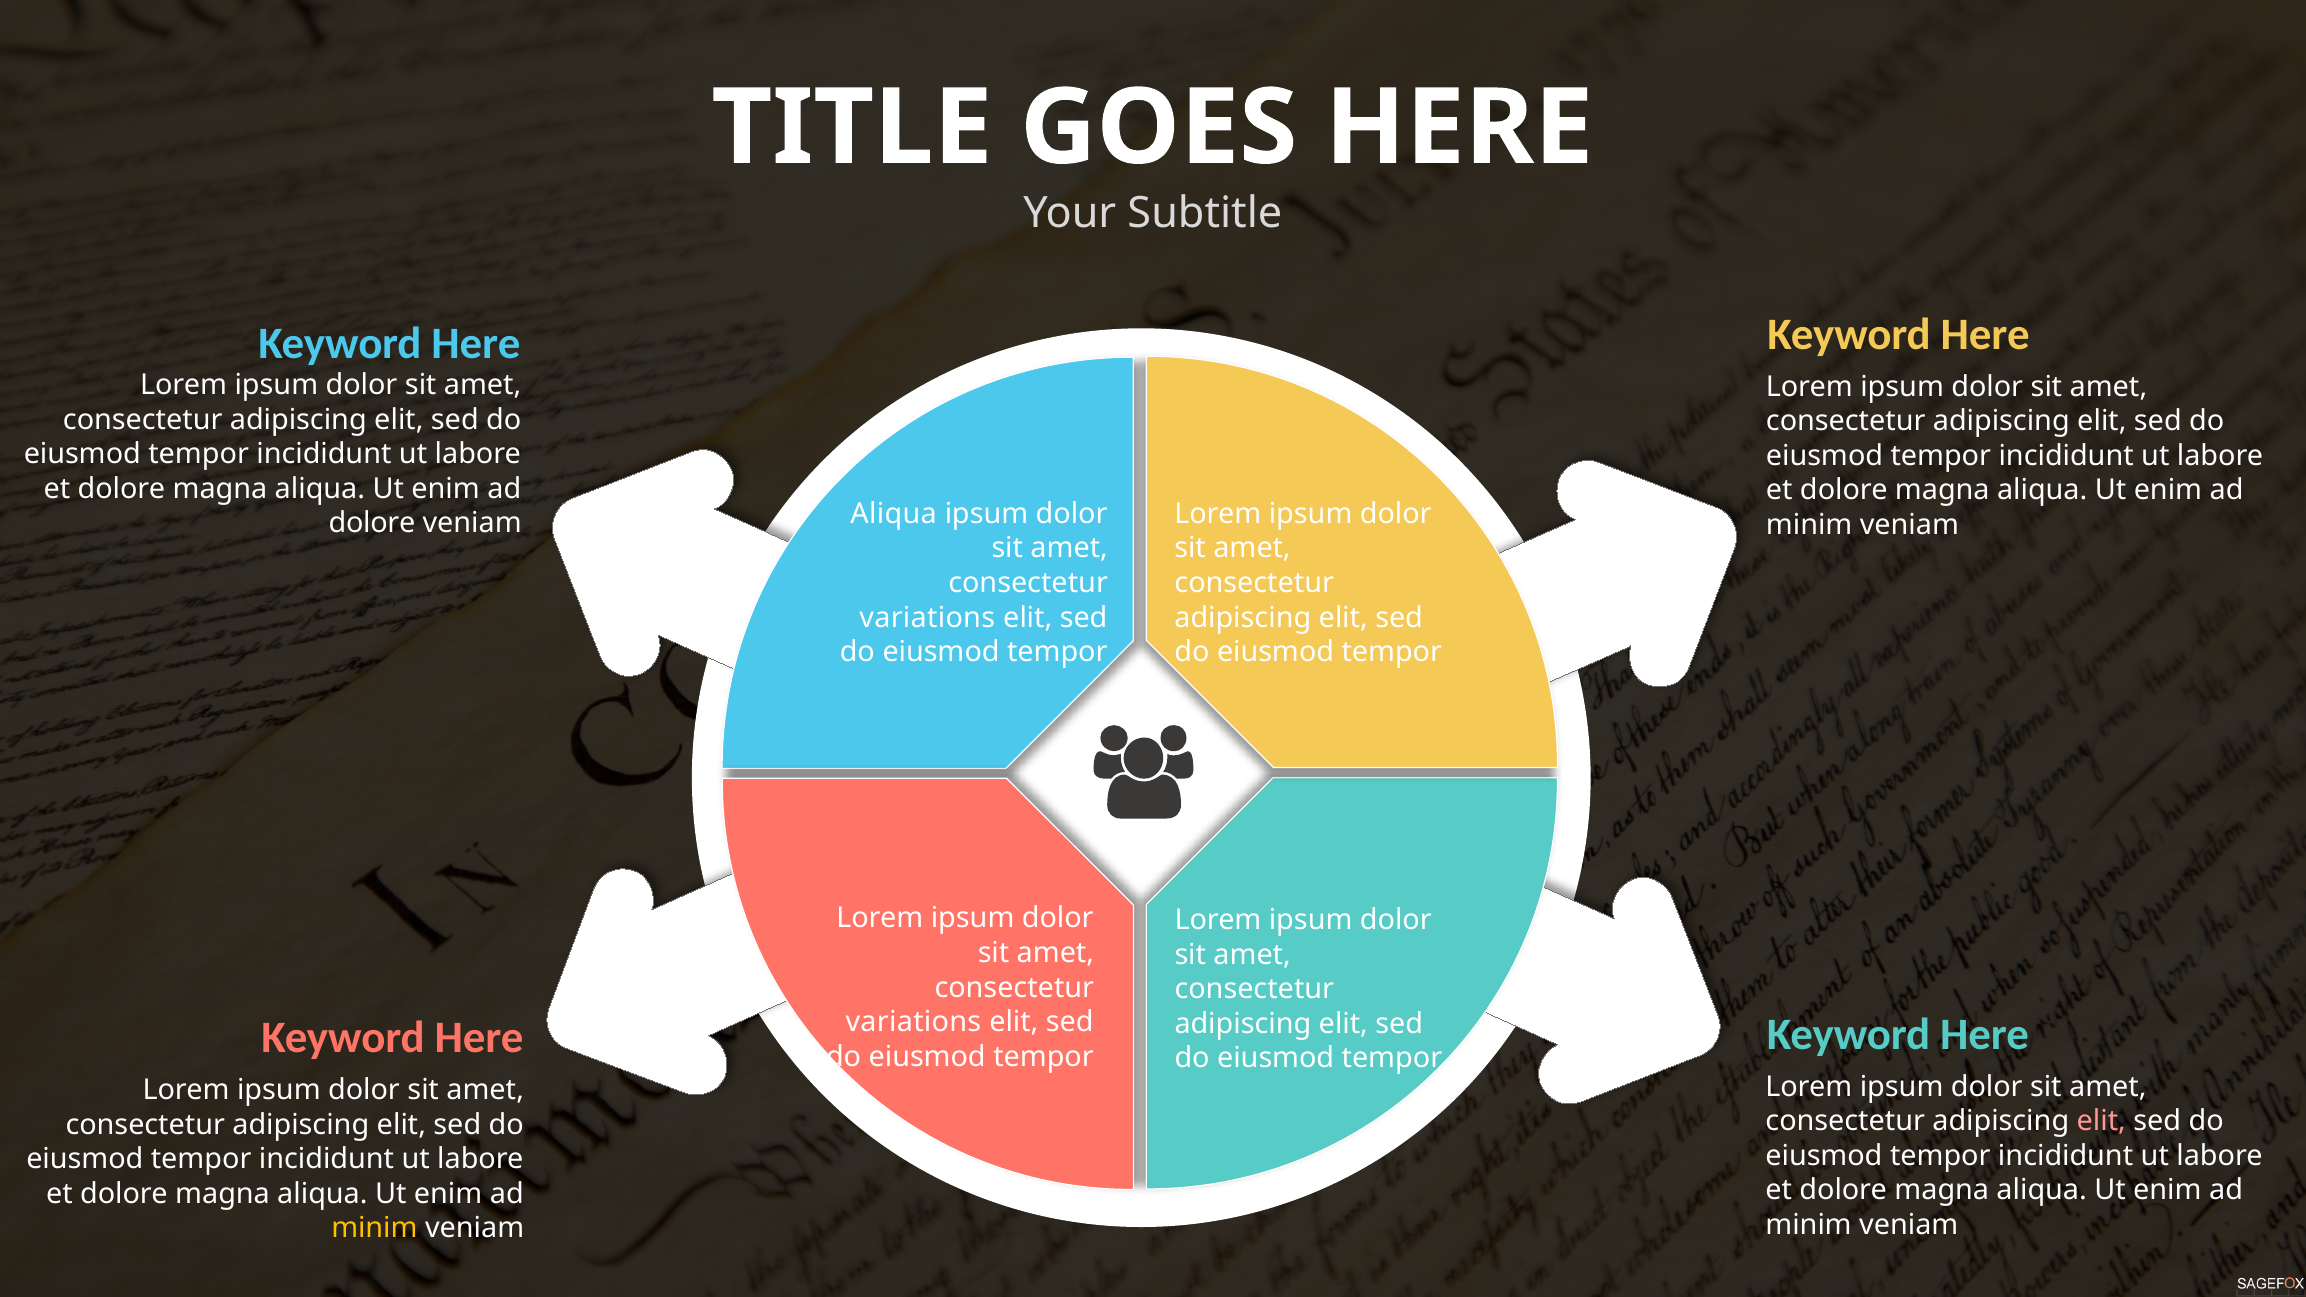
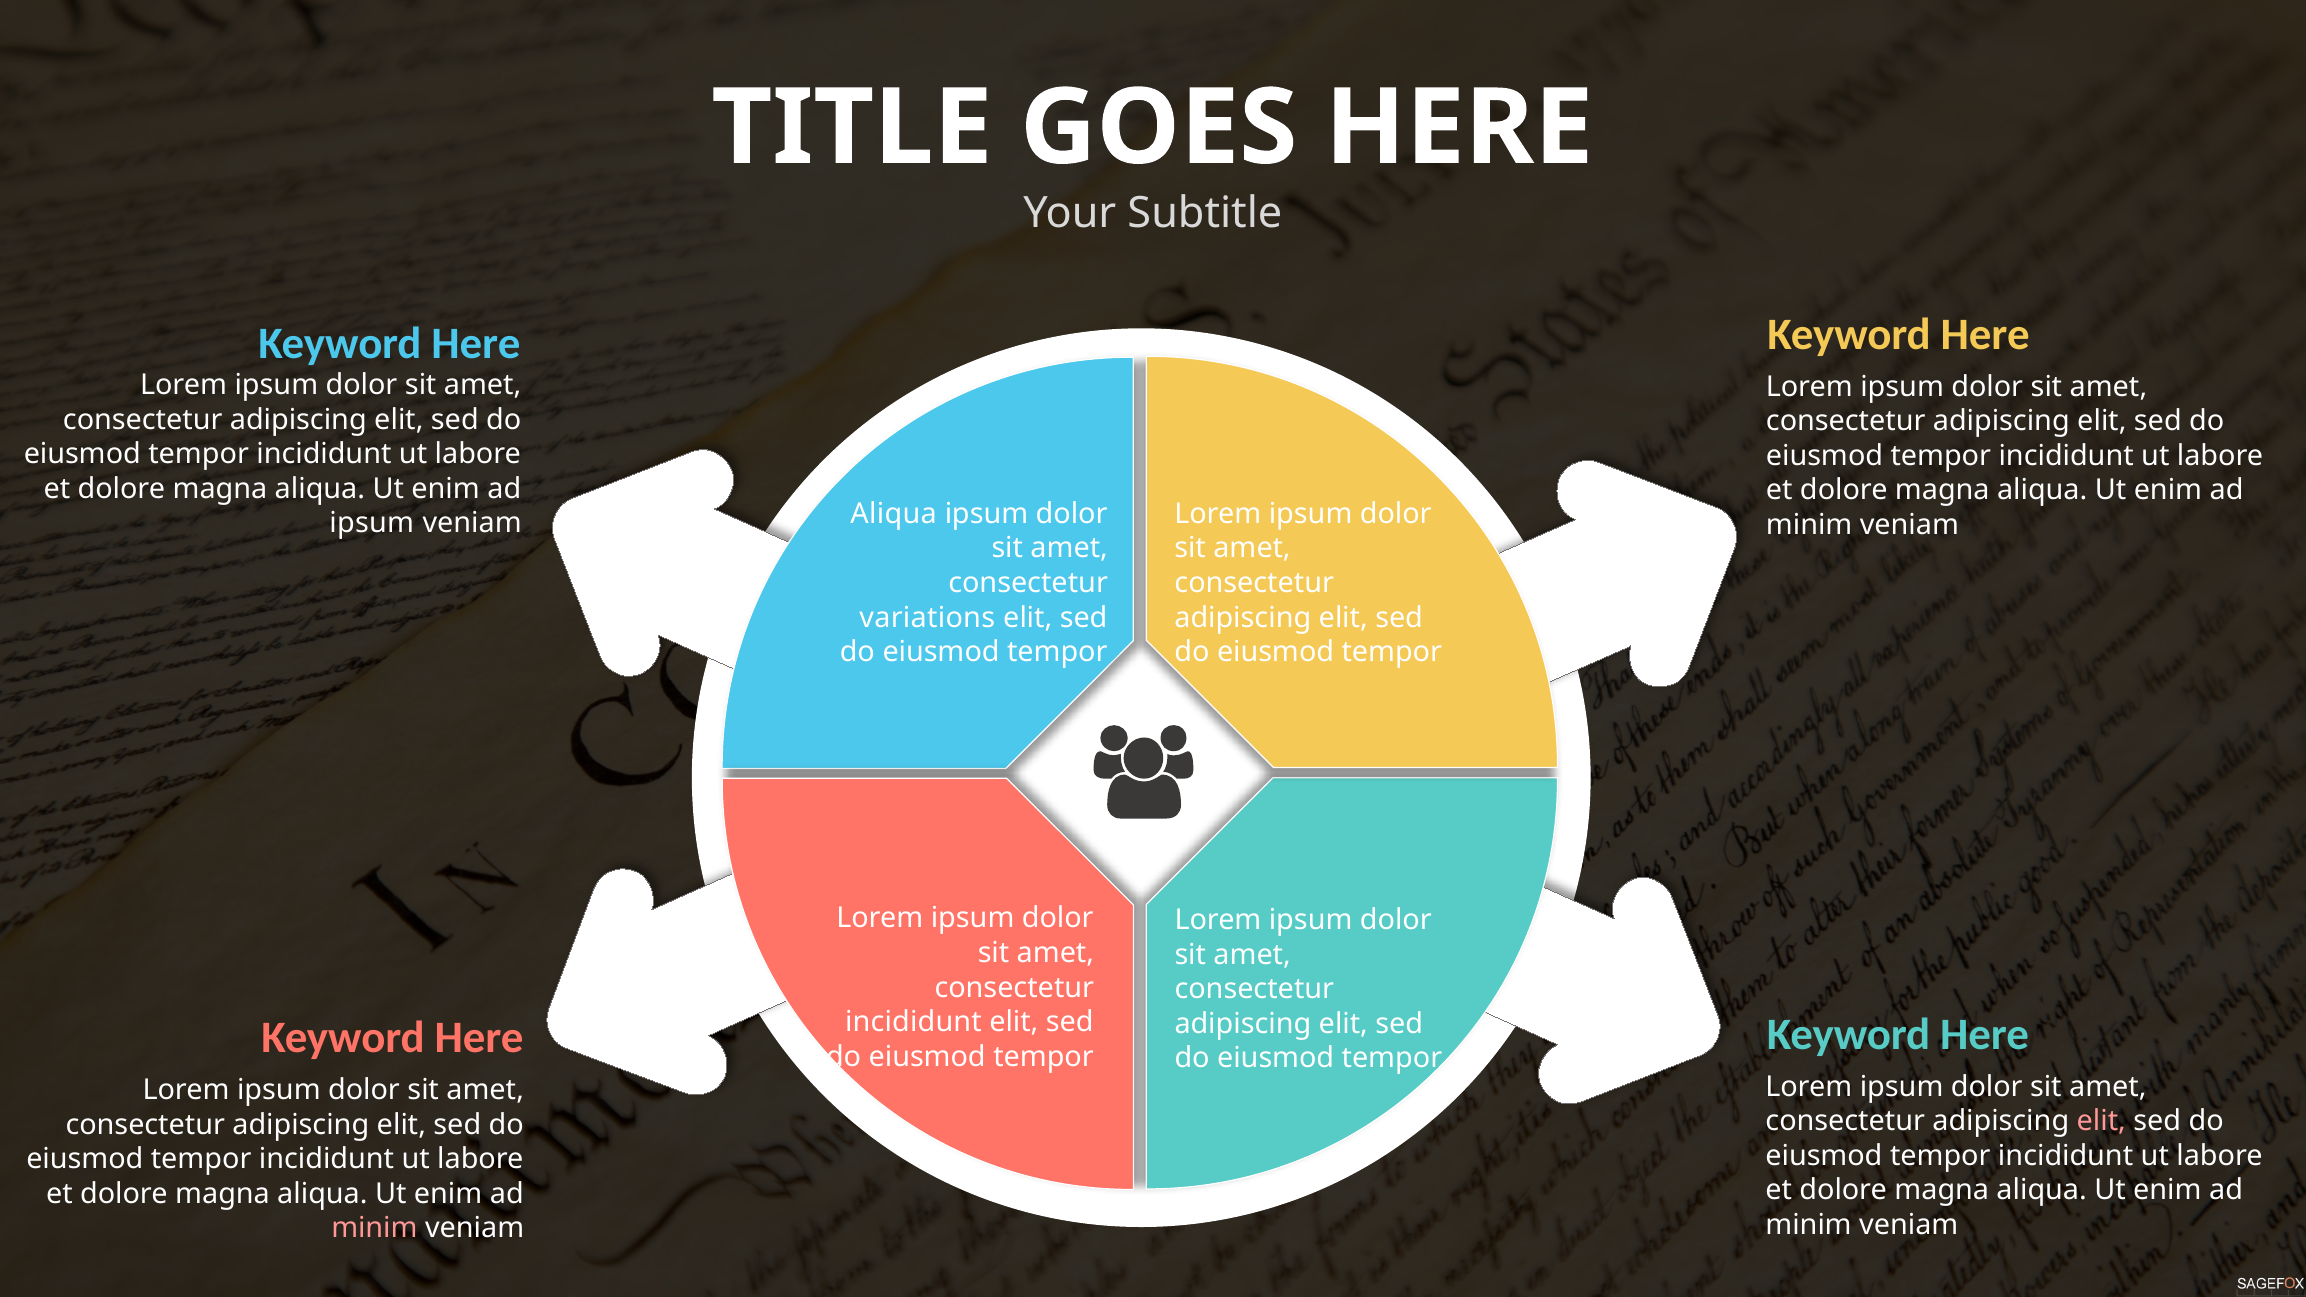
dolore: dolore -> ipsum (372, 523)
variations: variations -> incididunt (913, 1022)
minim colour: yellow -> pink (374, 1228)
